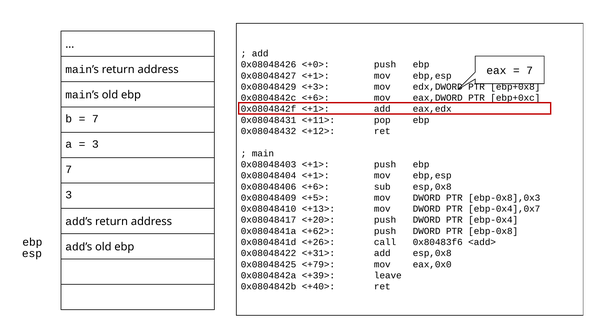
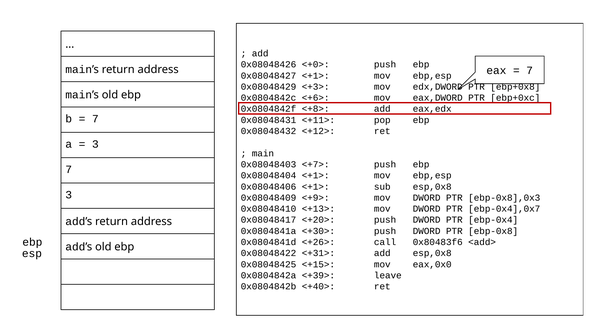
0x0804842f <+1>: <+1> -> <+8> (316, 109)
0x08048403 <+1>: <+1> -> <+7> (316, 164)
0x08048406 <+6>: <+6> -> <+1> (316, 187)
<+5>: <+5> -> <+9> (316, 198)
<+62>: <+62> -> <+30> (318, 231)
<+79>: <+79> -> <+15> (318, 264)
